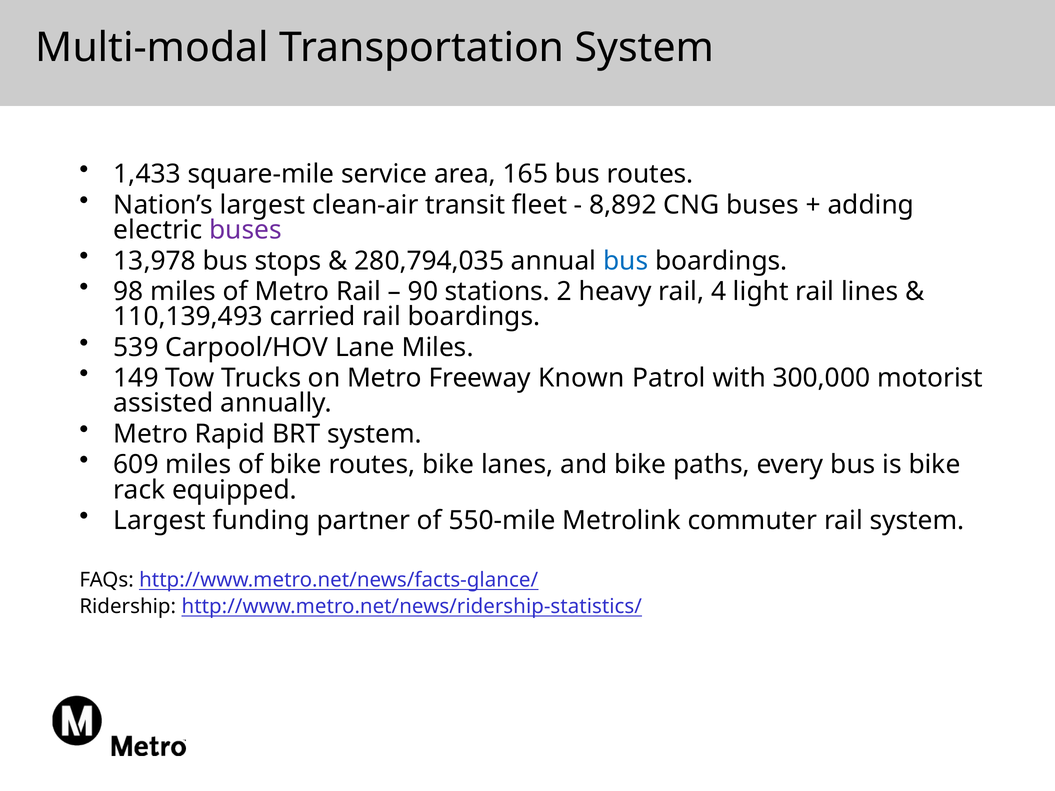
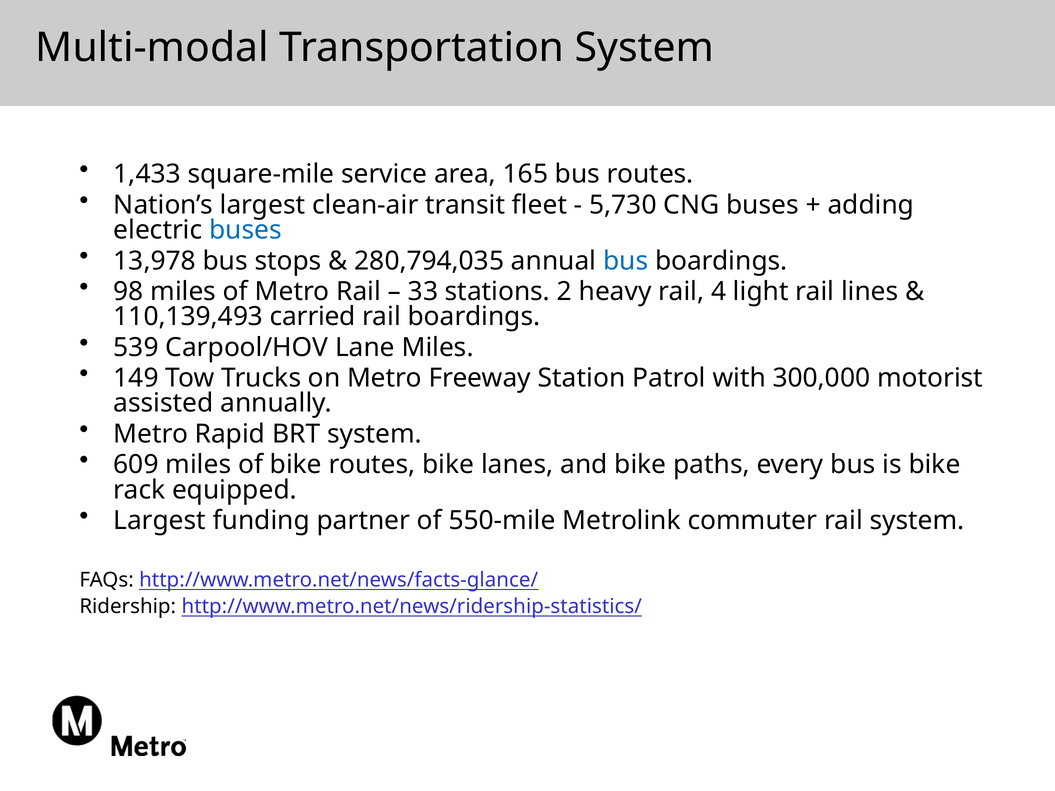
8,892: 8,892 -> 5,730 (623, 205)
buses colour: purple -> blue (246, 230)
90: 90 -> 33 (423, 292)
Known: Known -> Station (581, 378)
